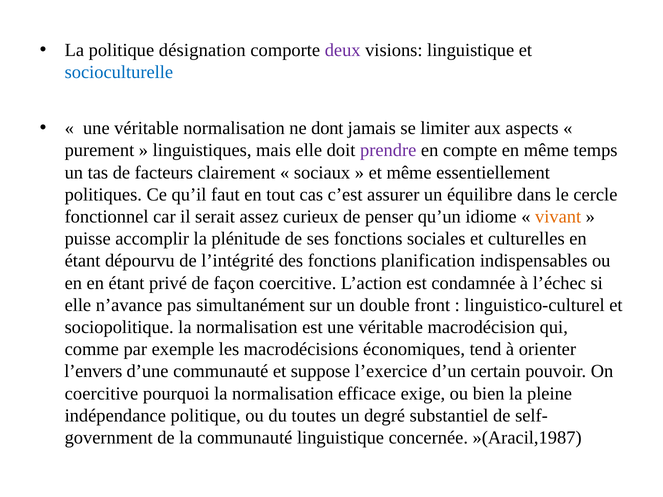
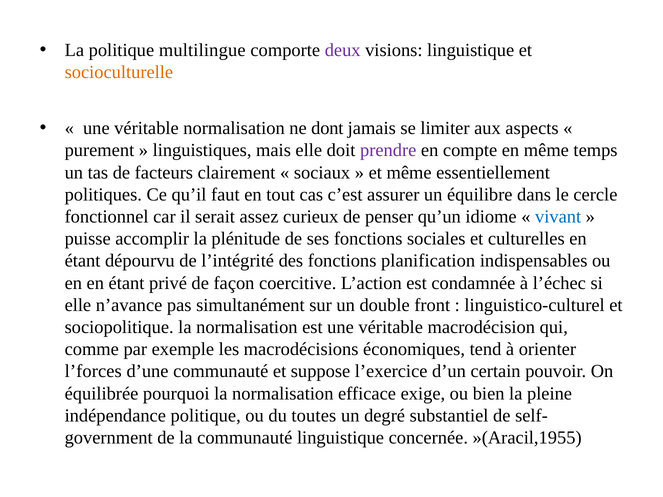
désignation: désignation -> multilingue (202, 50)
socioculturelle colour: blue -> orange (119, 72)
vivant colour: orange -> blue (558, 217)
l’envers: l’envers -> l’forces (93, 372)
coercitive: coercitive -> équilibrée (102, 394)
»(Aracil,1987: »(Aracil,1987 -> »(Aracil,1955 (527, 438)
